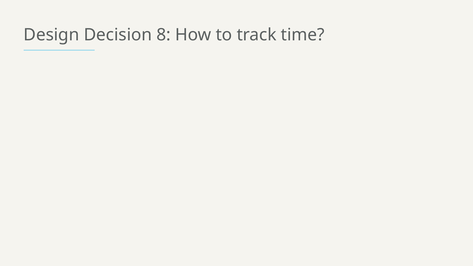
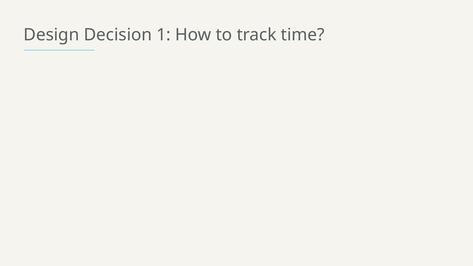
8: 8 -> 1 (164, 35)
